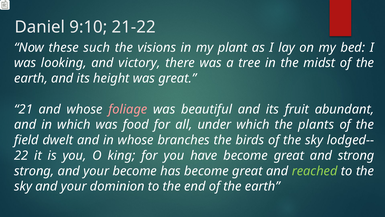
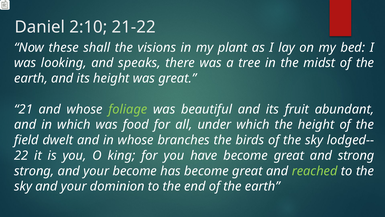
9:10: 9:10 -> 2:10 (88, 27)
such: such -> shall (97, 47)
victory: victory -> speaks (139, 63)
foliage colour: pink -> light green (128, 109)
the plants: plants -> height (316, 124)
